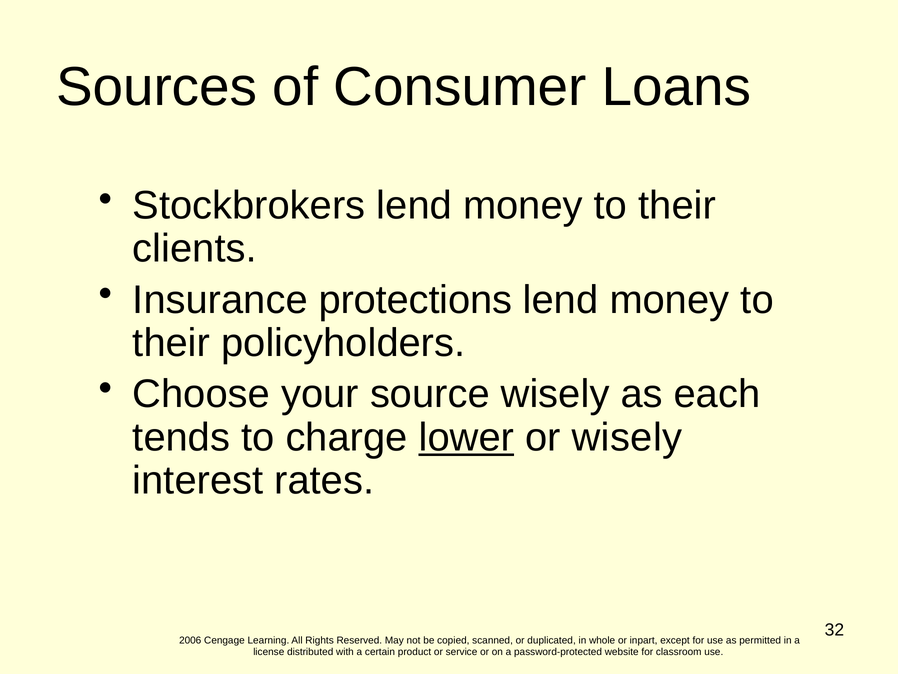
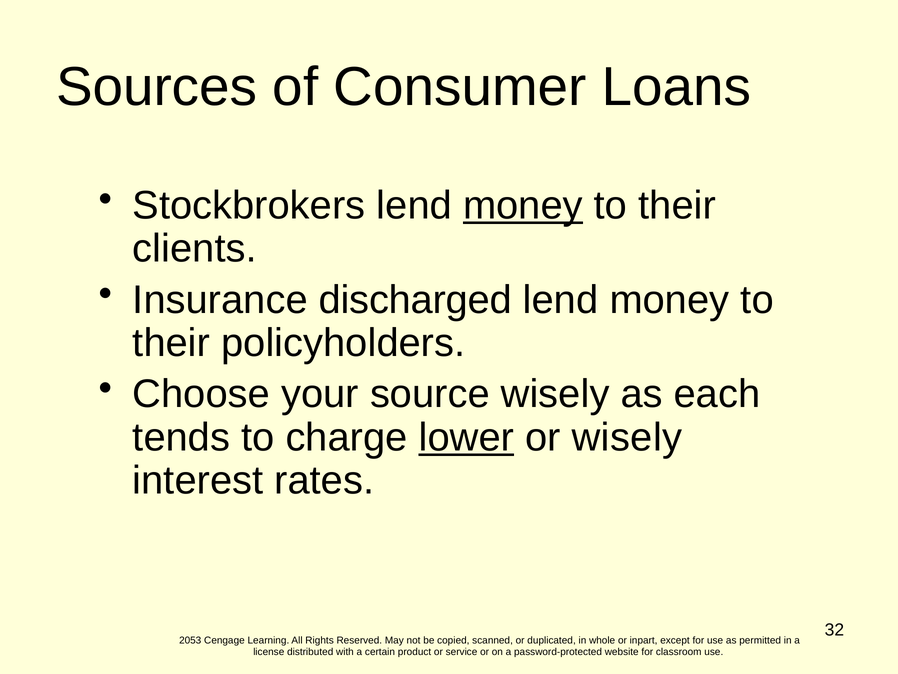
money underline: none -> present (523, 205)
protections: protections -> discharged (415, 300)
2006: 2006 -> 2053 (190, 640)
